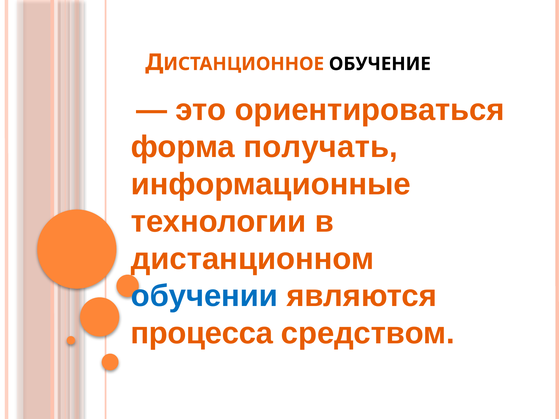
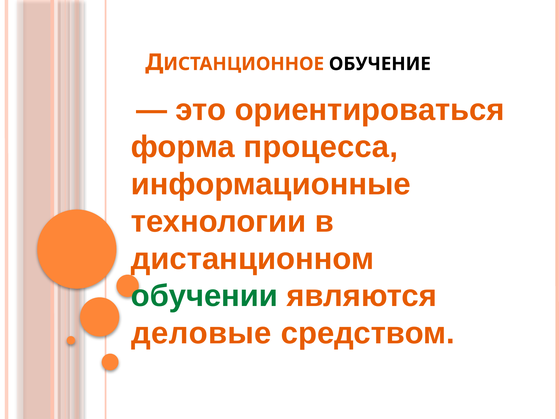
получать: получать -> процесса (321, 147)
обучении colour: blue -> green (204, 296)
процесса: процесса -> деловые (201, 333)
